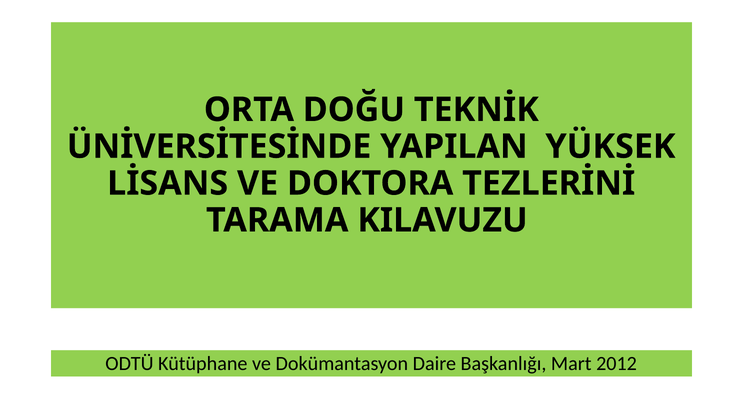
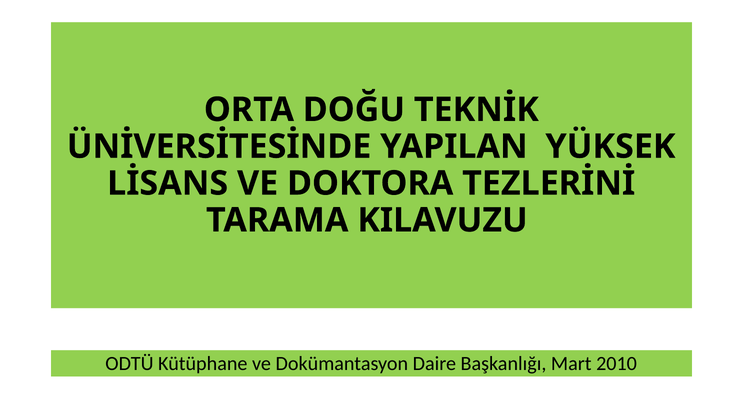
2012: 2012 -> 2010 (617, 364)
